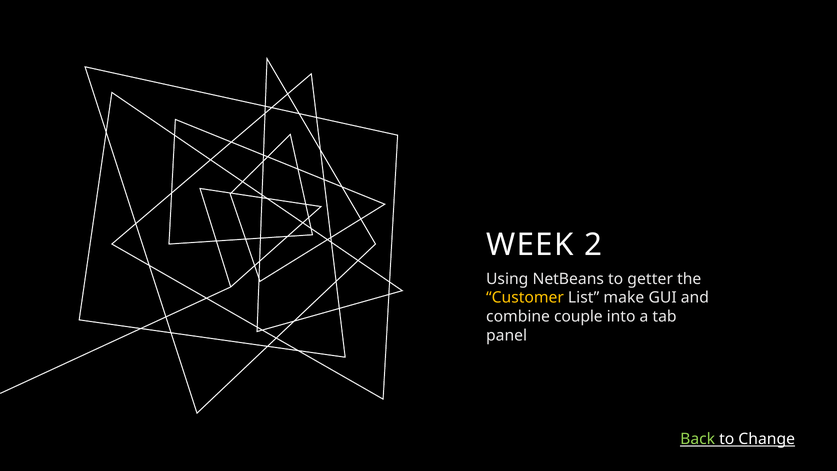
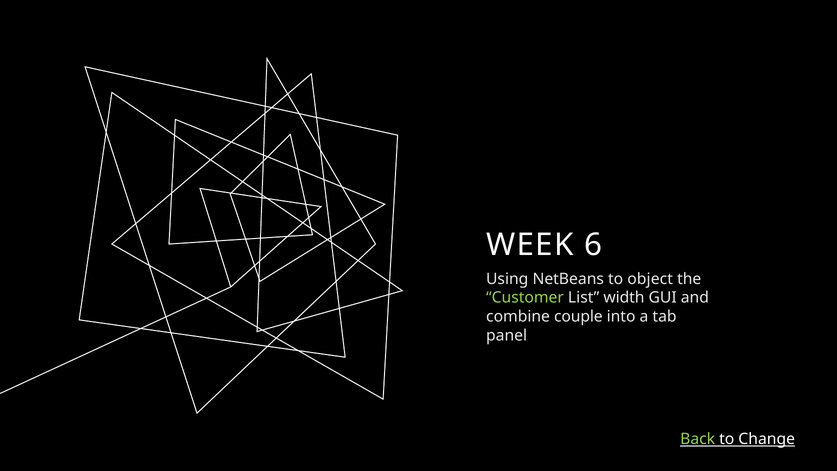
2: 2 -> 6 (593, 245)
getter: getter -> object (650, 279)
Customer colour: yellow -> light green (525, 298)
make: make -> width (624, 298)
